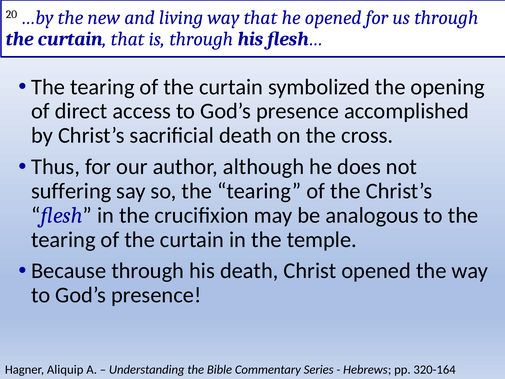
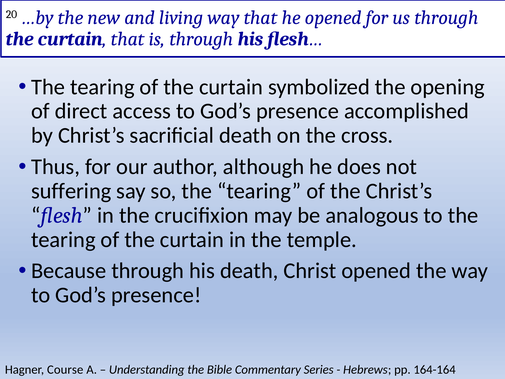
Aliquip: Aliquip -> Course (65, 369)
320-164: 320-164 -> 164-164 (435, 369)
